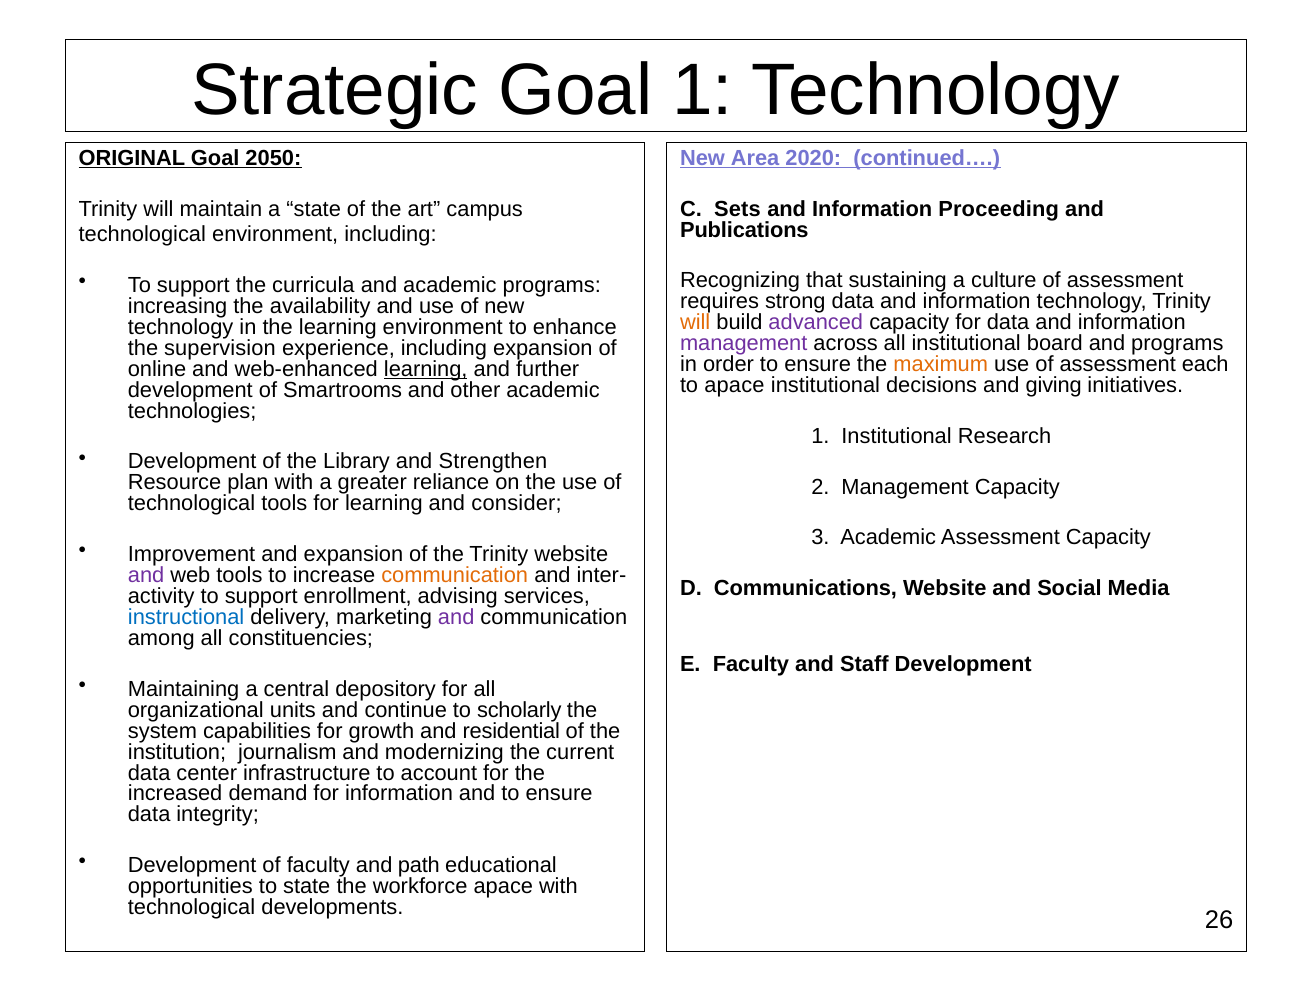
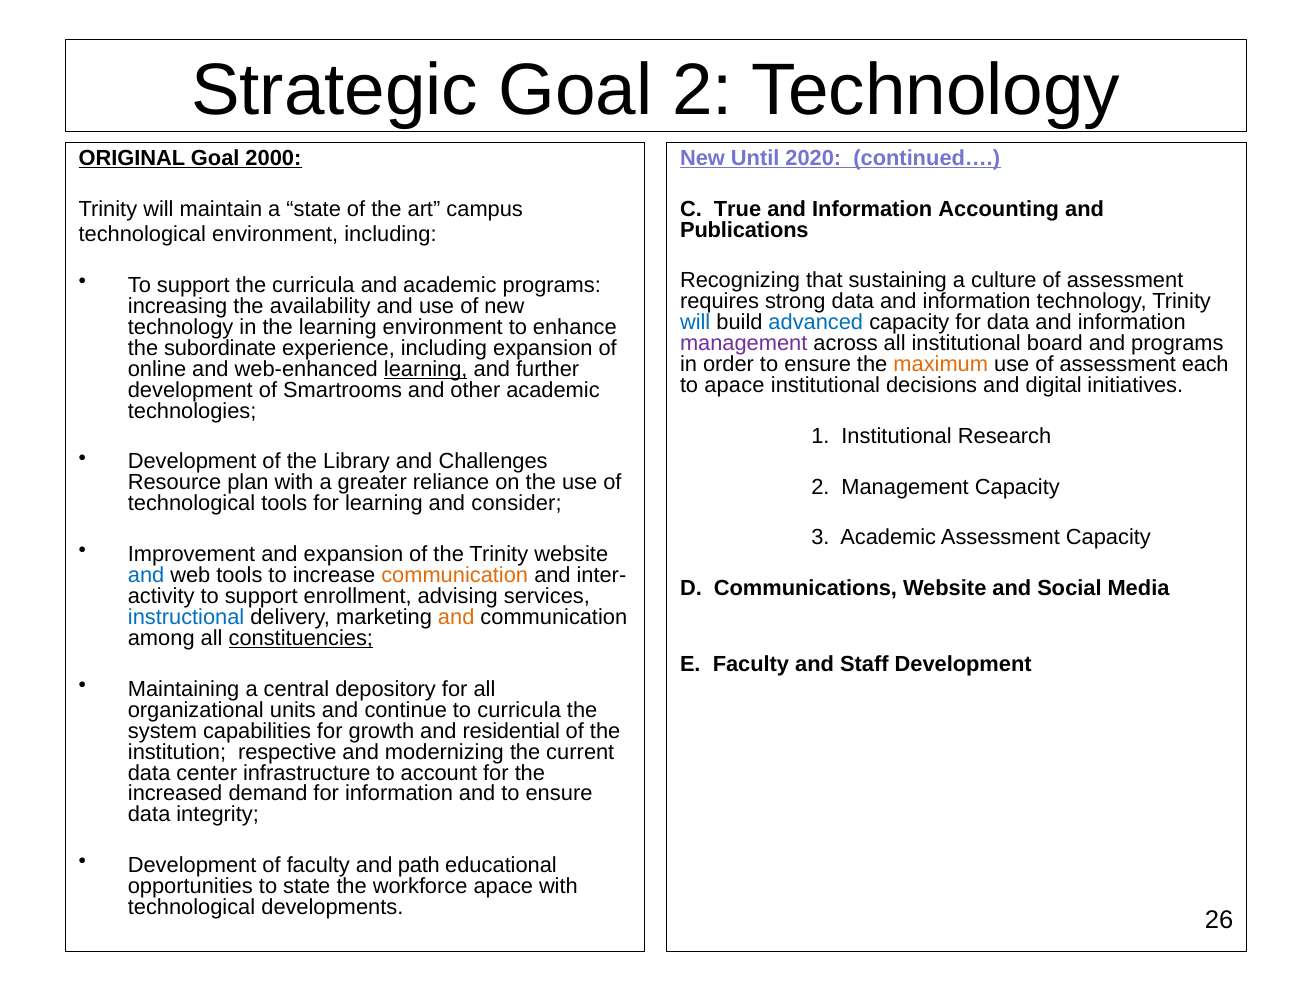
Goal 1: 1 -> 2 (703, 90)
2050: 2050 -> 2000 (273, 158)
Area: Area -> Until (755, 158)
Sets: Sets -> True (738, 209)
Proceeding: Proceeding -> Accounting (999, 209)
will colour: orange -> blue (695, 323)
advanced colour: purple -> blue (816, 323)
supervision: supervision -> subordinate (220, 348)
giving: giving -> digital (1054, 386)
Strengthen: Strengthen -> Challenges (493, 462)
and colour: purple -> blue (146, 575)
and colour: purple -> orange (456, 617)
constituencies underline: none -> present (301, 638)
to scholarly: scholarly -> curricula (519, 710)
journalism: journalism -> respective (287, 752)
